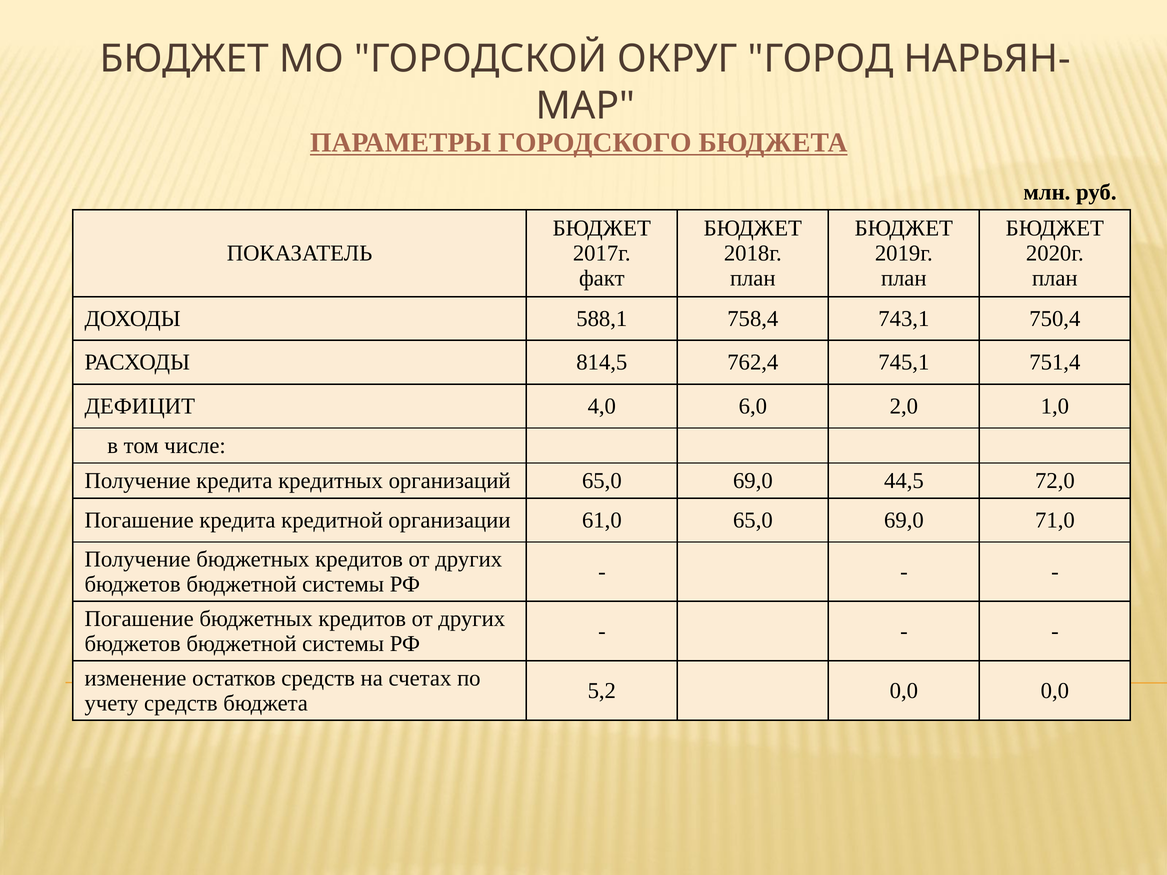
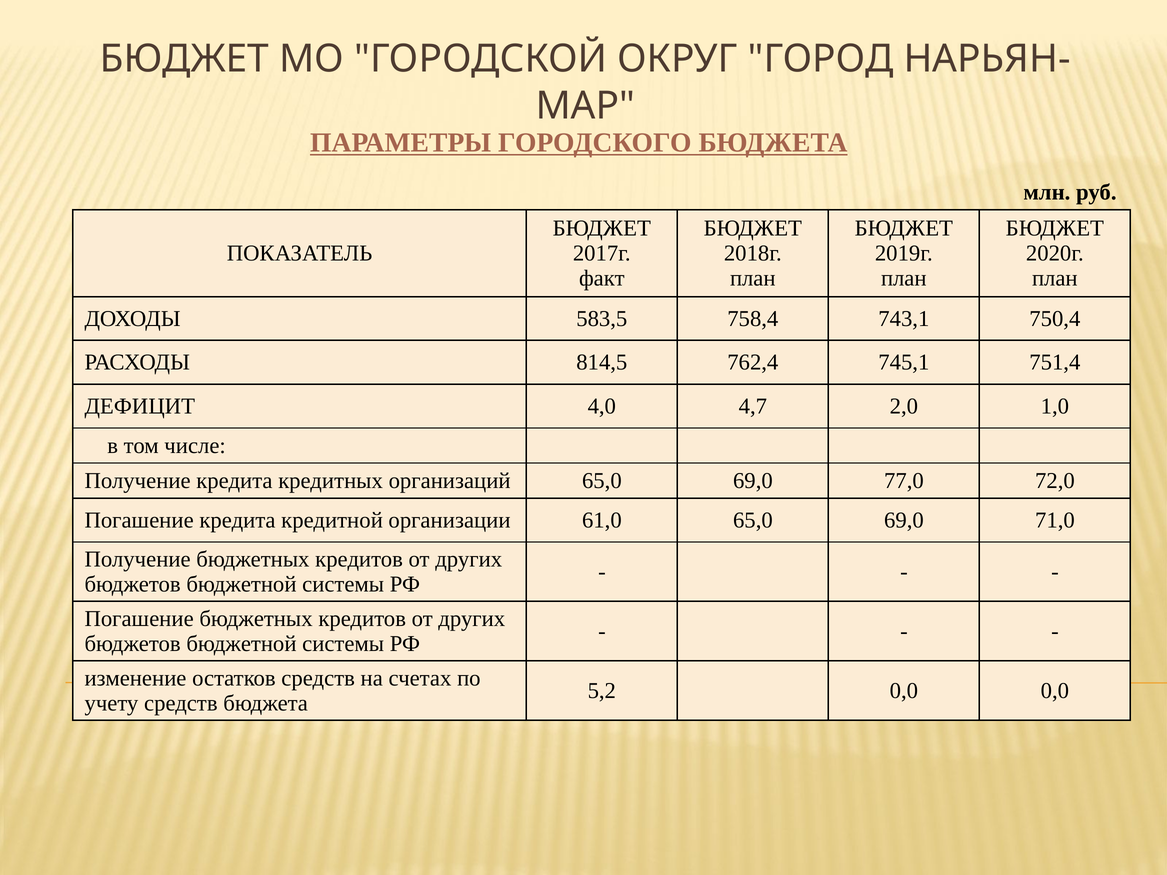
588,1: 588,1 -> 583,5 (602, 319)
6,0: 6,0 -> 4,7 (753, 406)
44,5: 44,5 -> 77,0 (904, 481)
